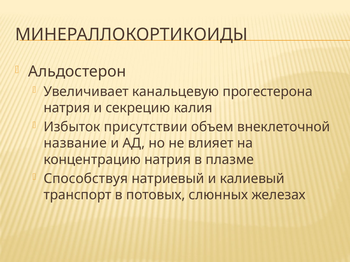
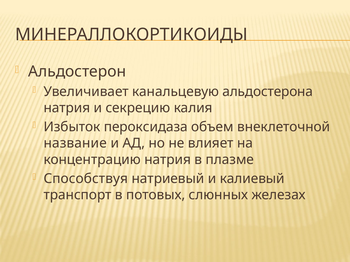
прогестерона: прогестерона -> альдостерона (268, 92)
присутствии: присутствии -> пероксидаза (146, 127)
